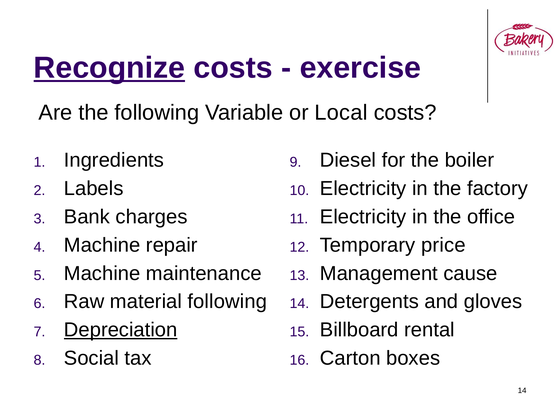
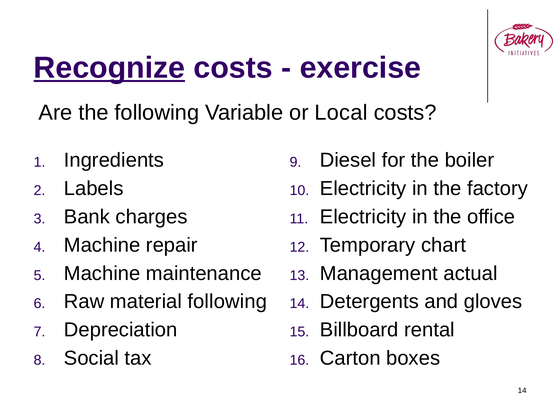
price: price -> chart (444, 245)
cause: cause -> actual (471, 273)
Depreciation underline: present -> none (121, 330)
